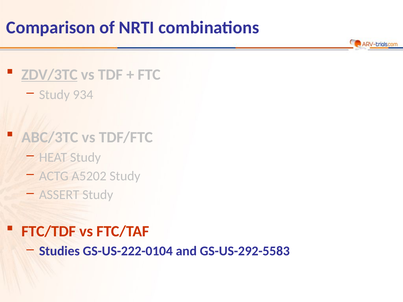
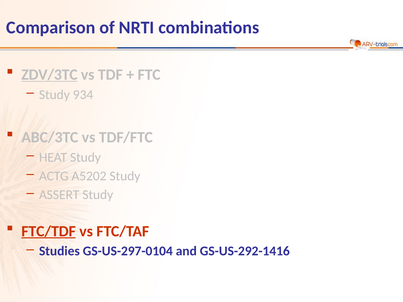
FTC/TDF underline: none -> present (49, 231)
GS-US-222-0104: GS-US-222-0104 -> GS-US-297-0104 (128, 251)
GS-US-292-5583: GS-US-292-5583 -> GS-US-292-1416 (245, 251)
